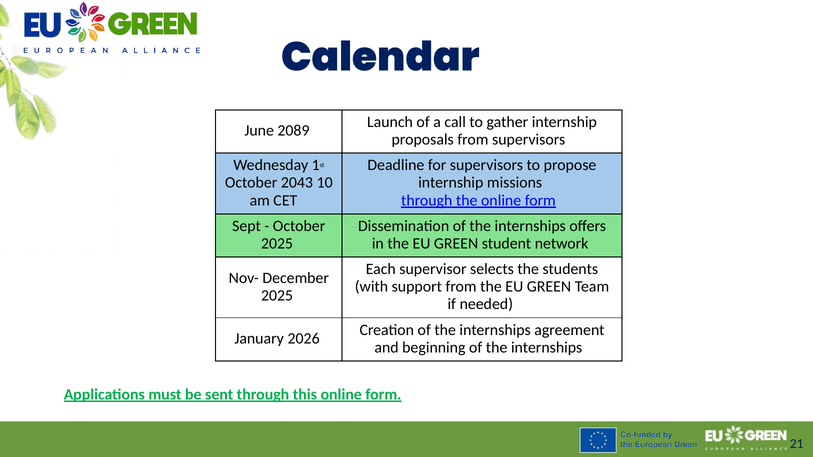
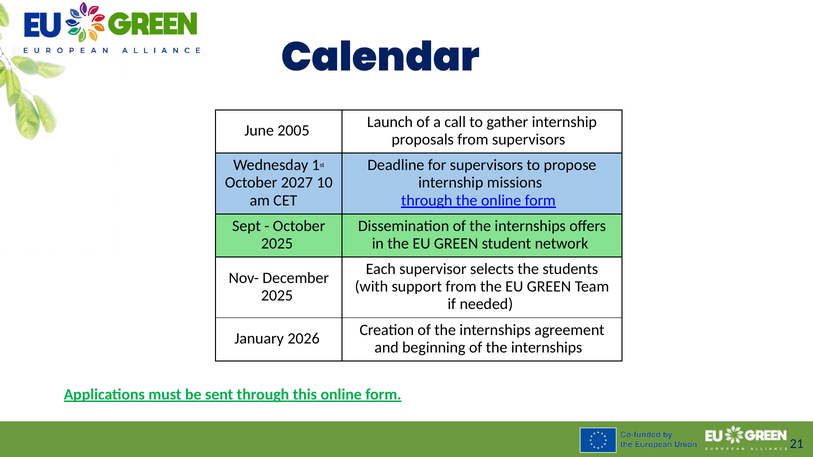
2089: 2089 -> 2005 (293, 131)
2043: 2043 -> 2027 (297, 183)
